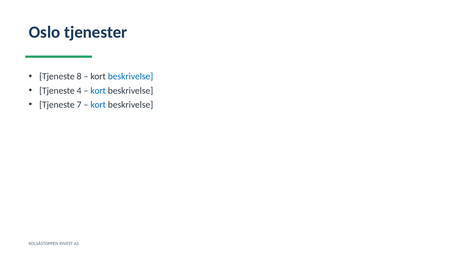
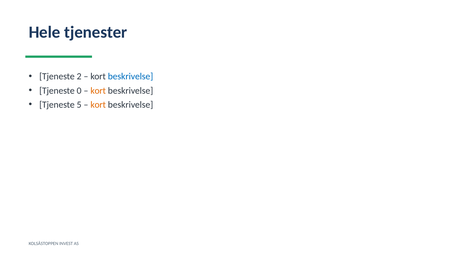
Oslo: Oslo -> Hele (45, 32)
8: 8 -> 2 (79, 76)
4: 4 -> 0 (79, 90)
kort colour: blue -> orange (98, 90)
7: 7 -> 5 (79, 105)
kort colour: blue -> orange (98, 105)
